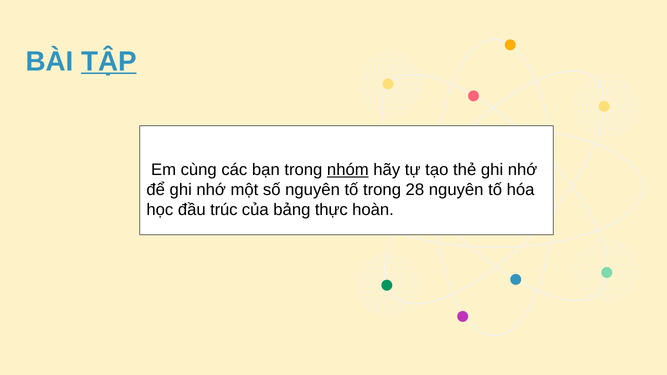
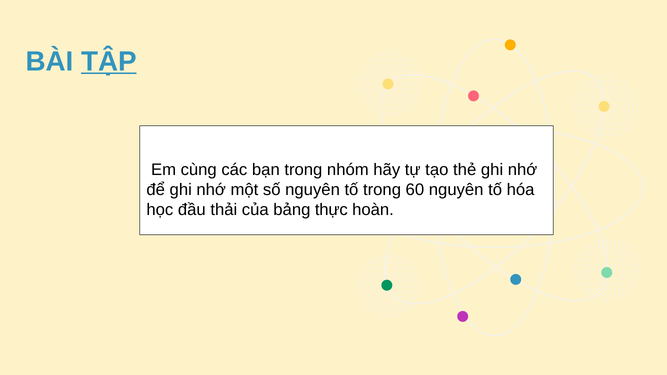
nhóm underline: present -> none (348, 170)
28: 28 -> 60 (415, 190)
trúc: trúc -> thải (224, 210)
